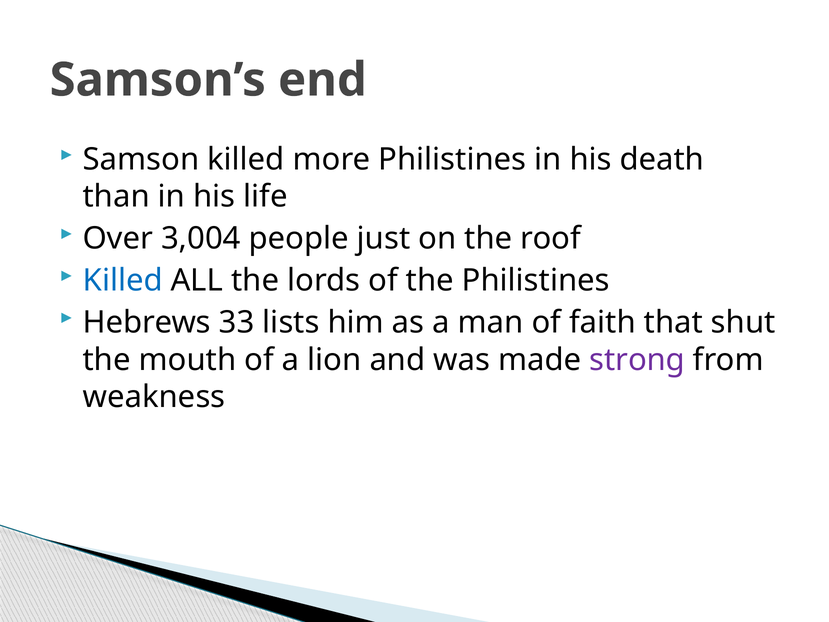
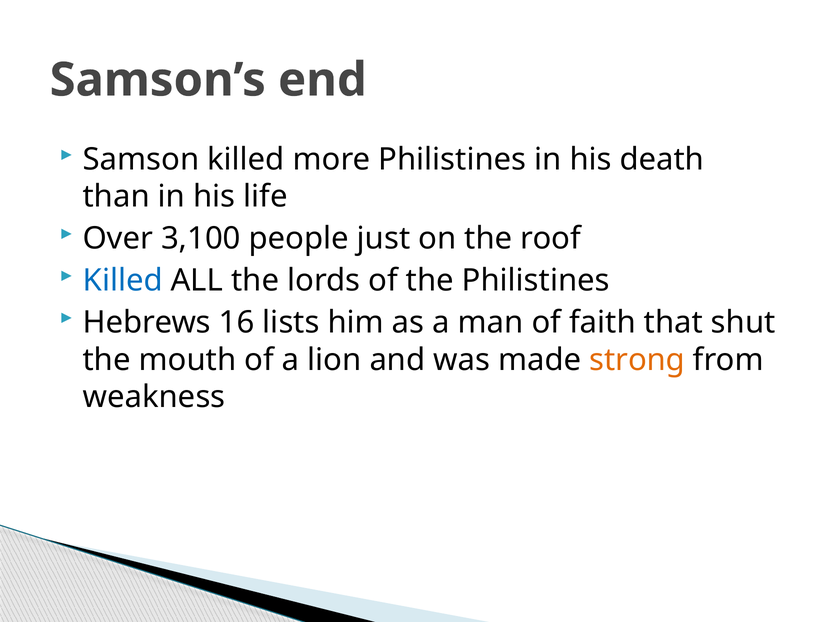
3,004: 3,004 -> 3,100 (201, 239)
33: 33 -> 16 (237, 322)
strong colour: purple -> orange (637, 360)
